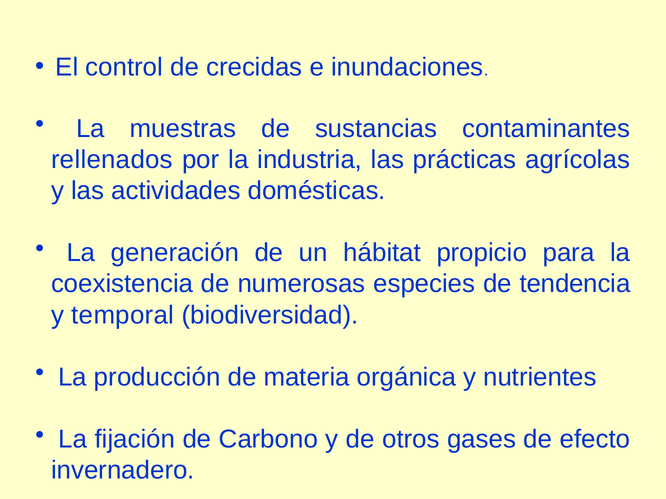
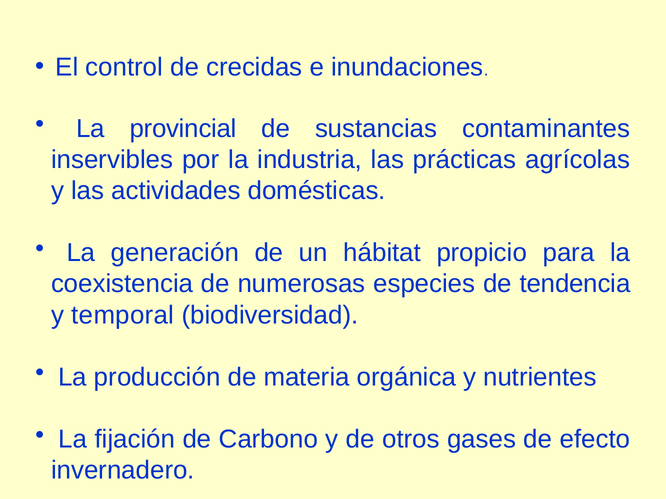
muestras: muestras -> provincial (183, 129)
rellenados: rellenados -> inservibles (112, 160)
